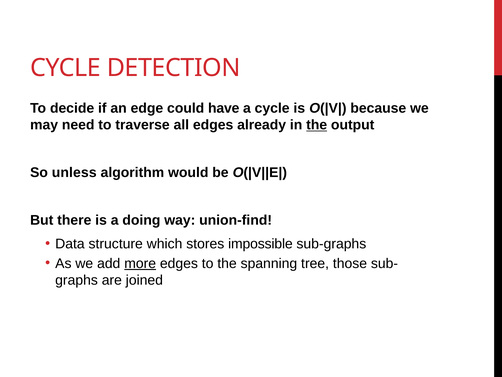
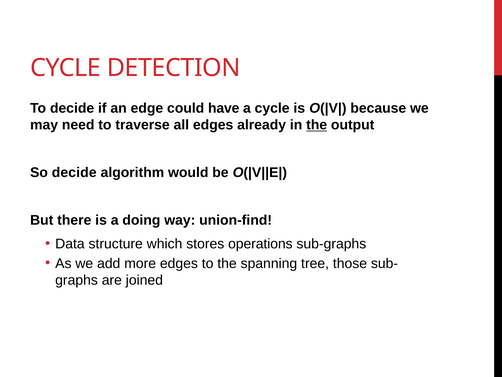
So unless: unless -> decide (74, 172)
impossible: impossible -> operations (260, 244)
more underline: present -> none (140, 263)
